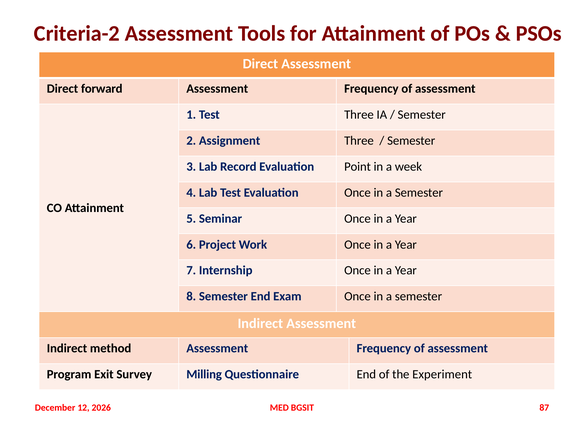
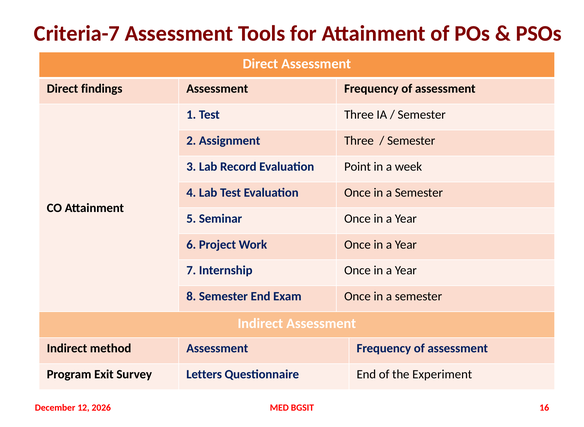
Criteria-2: Criteria-2 -> Criteria-7 (77, 33)
forward: forward -> findings (102, 89)
Milling: Milling -> Letters (204, 374)
87: 87 -> 16 (544, 407)
